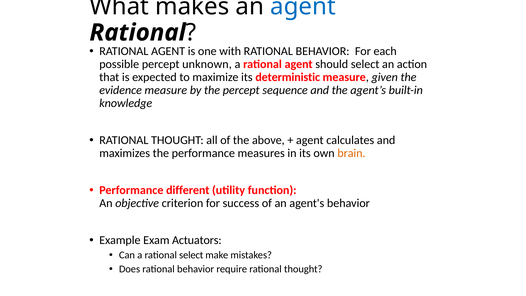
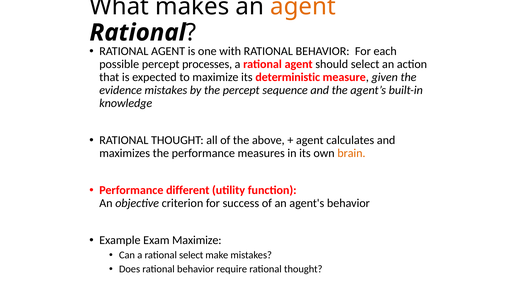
agent colour: blue -> orange (303, 7)
unknown: unknown -> processes (207, 64)
evidence measure: measure -> mistakes (166, 90)
Exam Actuators: Actuators -> Maximize (197, 240)
